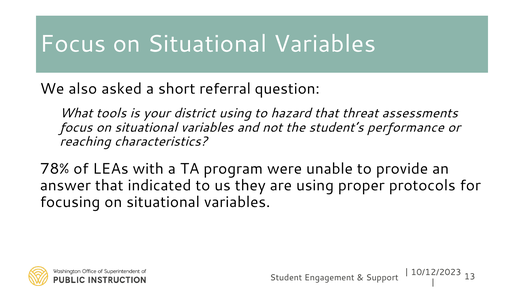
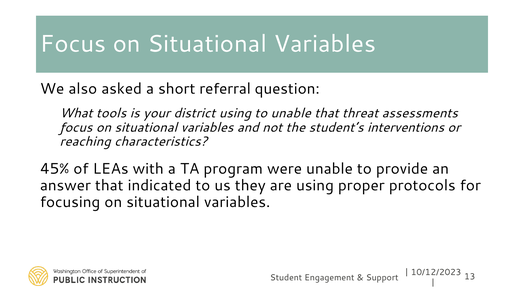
to hazard: hazard -> unable (291, 113)
performance: performance -> interventions (406, 127)
78%: 78% -> 45% (55, 169)
